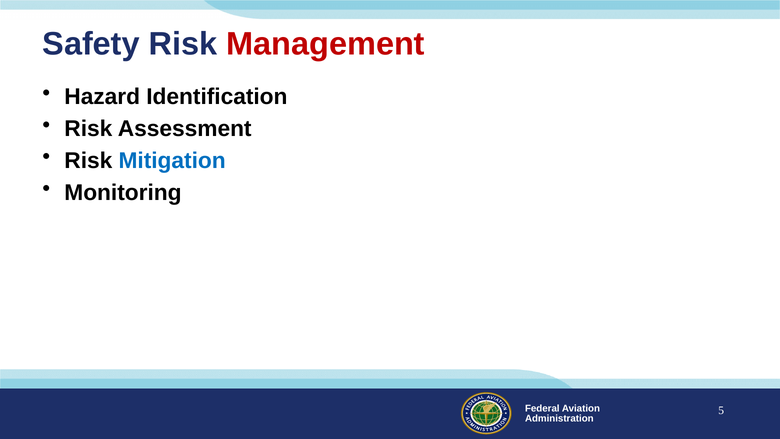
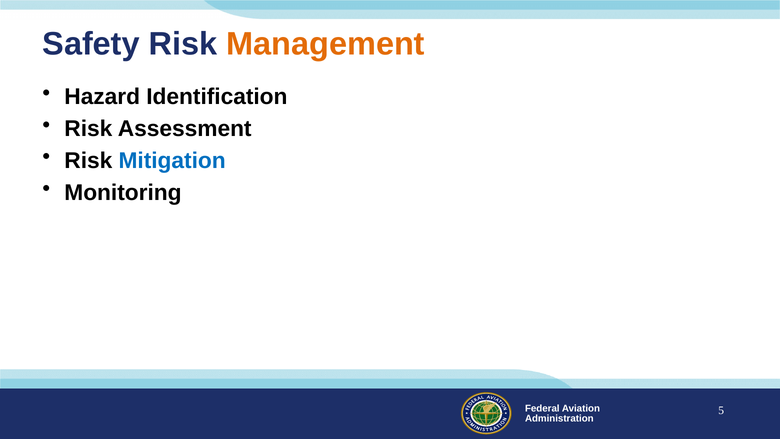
Management colour: red -> orange (326, 44)
